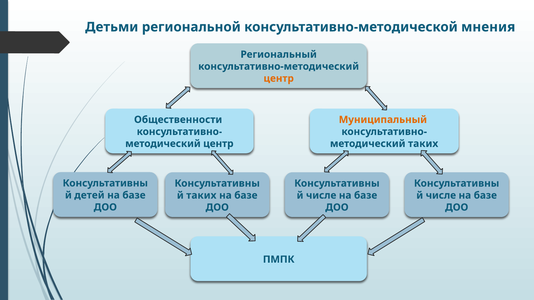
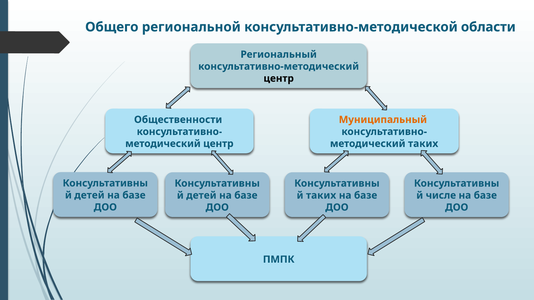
Детьми: Детьми -> Общего (112, 27)
мнения: мнения -> области (488, 27)
центр colour: orange -> black (279, 79)
таких: таких -> детей (201, 196)
числе: числе -> таких (321, 196)
